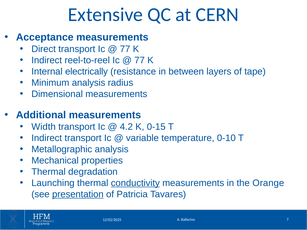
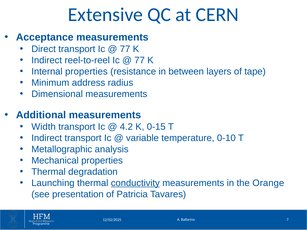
Internal electrically: electrically -> properties (86, 72)
Minimum analysis: analysis -> address (89, 83)
presentation underline: present -> none (78, 194)
